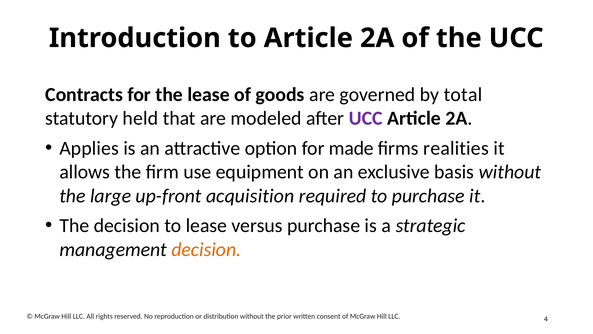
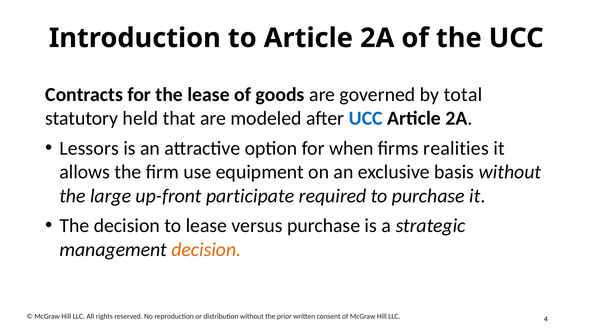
UCC colour: purple -> blue (366, 118)
Applies: Applies -> Lessors (89, 148)
made: made -> when (351, 148)
acquisition: acquisition -> participate (250, 196)
